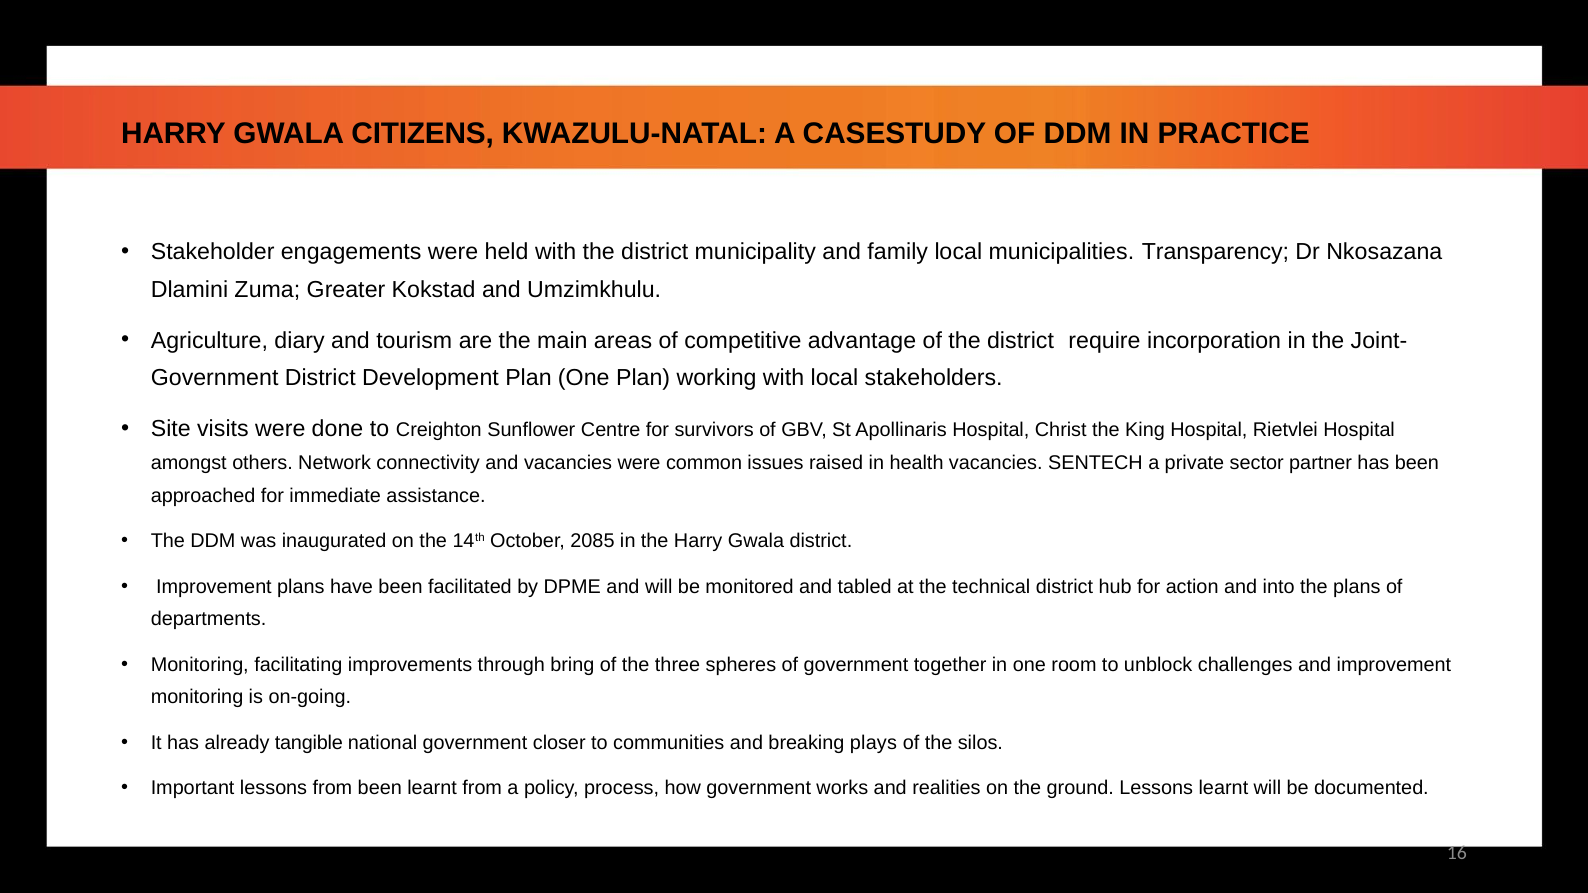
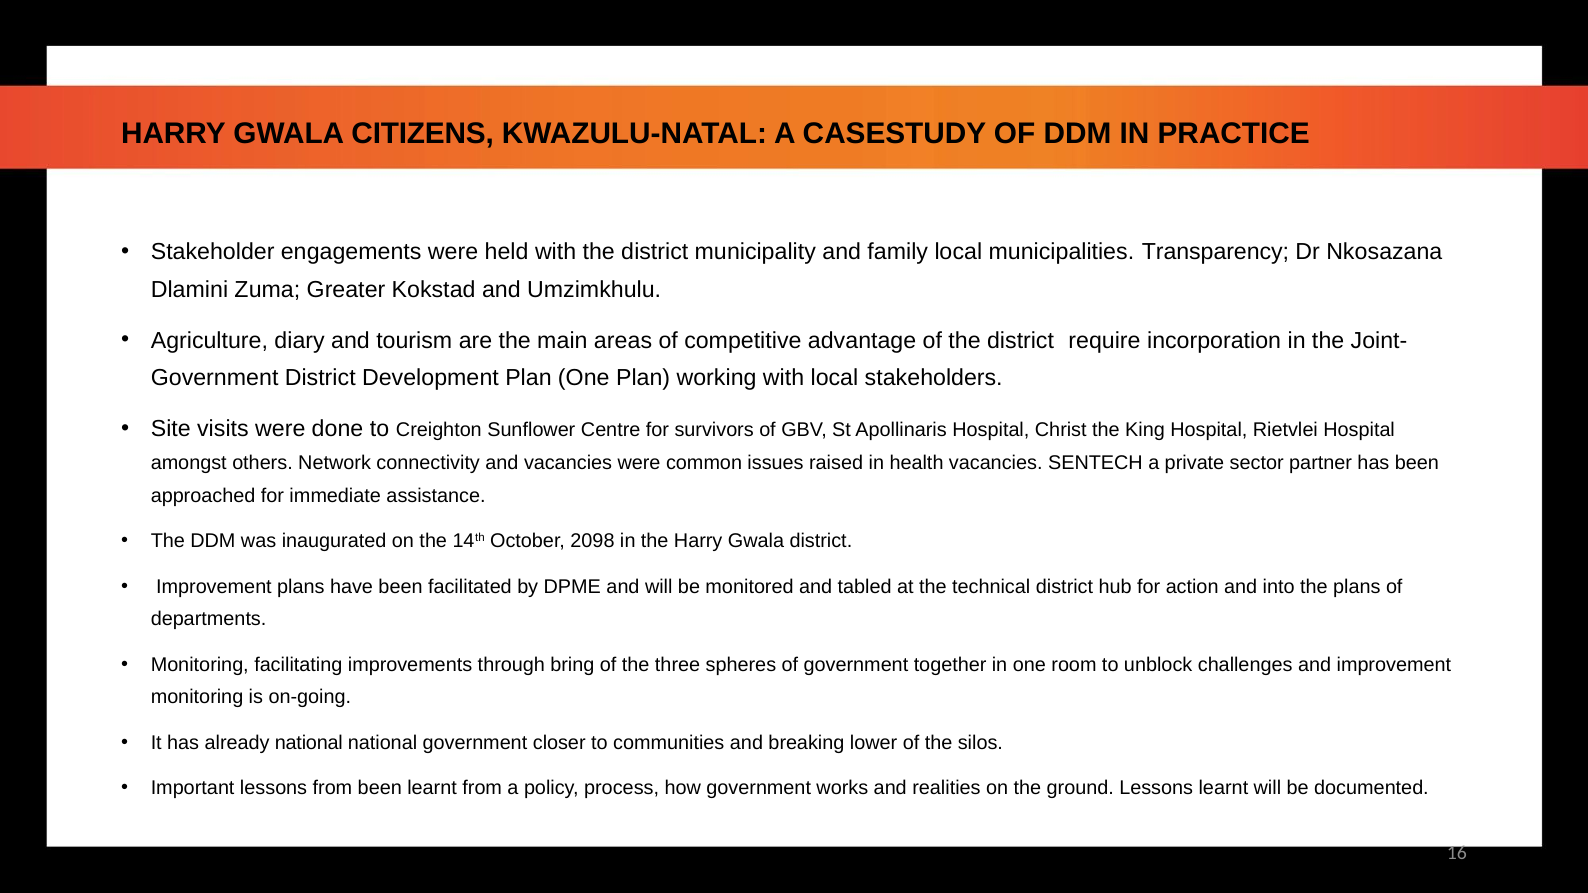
2085: 2085 -> 2098 (592, 541)
already tangible: tangible -> national (309, 743)
plays: plays -> lower (874, 743)
